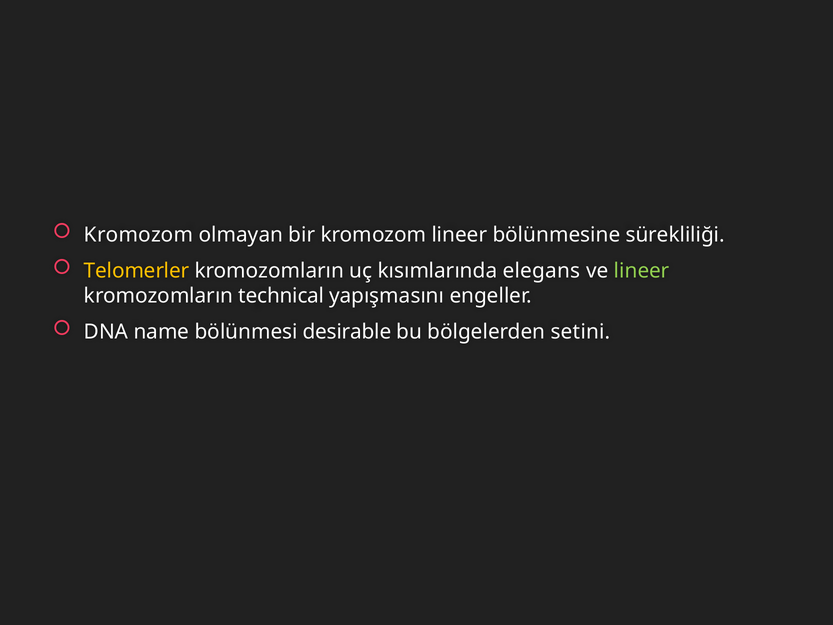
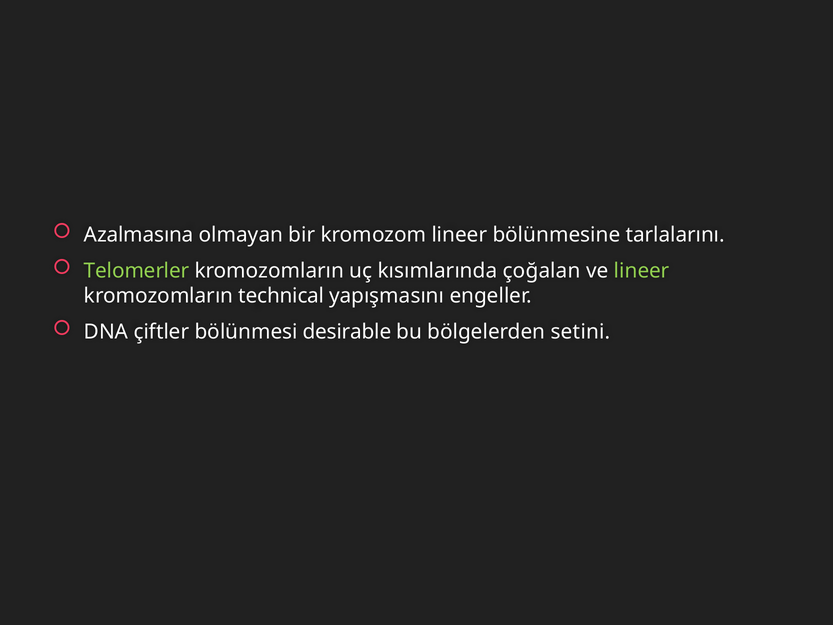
Kromozom: Kromozom -> Azalmasına (139, 235)
sürekliliği: sürekliliği -> tarlalarını (675, 235)
Telomerler colour: yellow -> light green (137, 271)
elegans: elegans -> çoğalan (542, 271)
name: name -> çiftler (161, 332)
